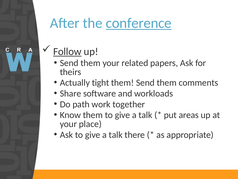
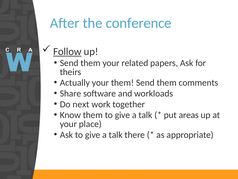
conference underline: present -> none (139, 23)
Actually tight: tight -> your (101, 83)
path: path -> next (81, 104)
